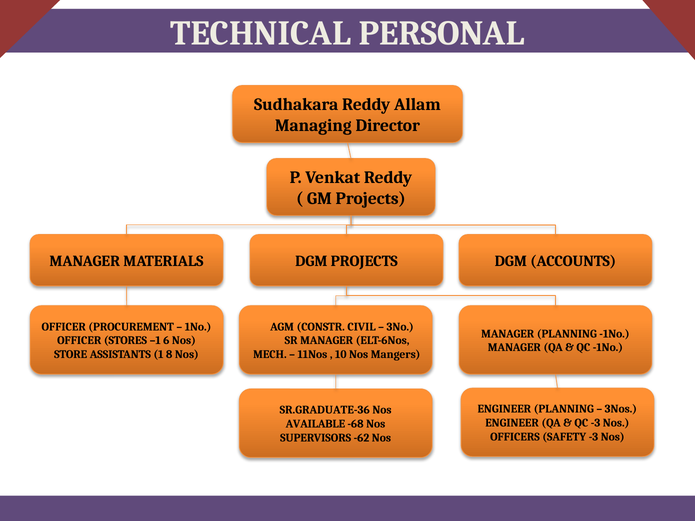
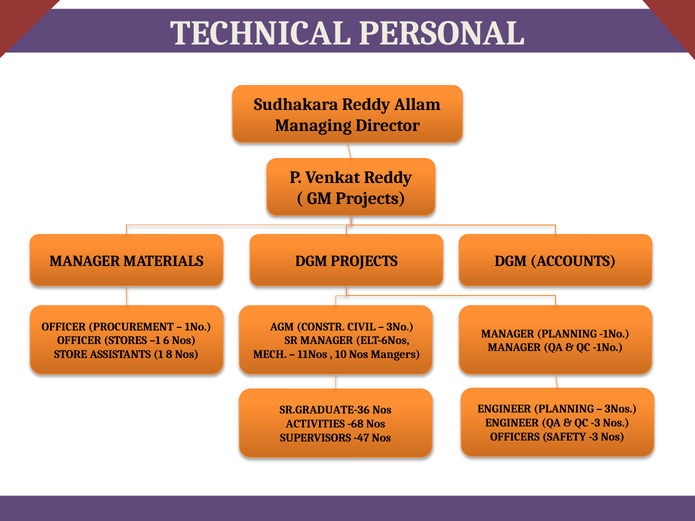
AVAILABLE: AVAILABLE -> ACTIVITIES (315, 424)
-62: -62 -> -47 (361, 438)
